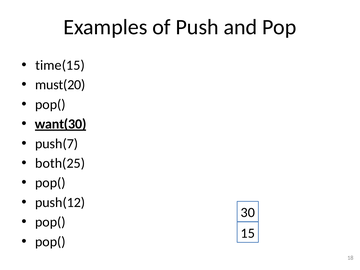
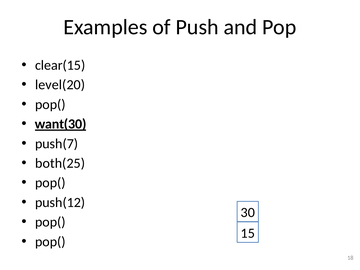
time(15: time(15 -> clear(15 (60, 65)
must(20: must(20 -> level(20 (60, 85)
